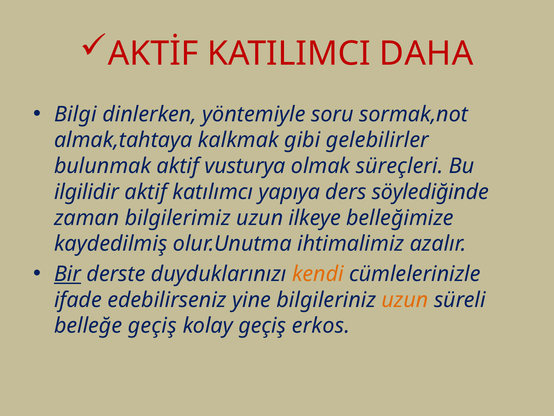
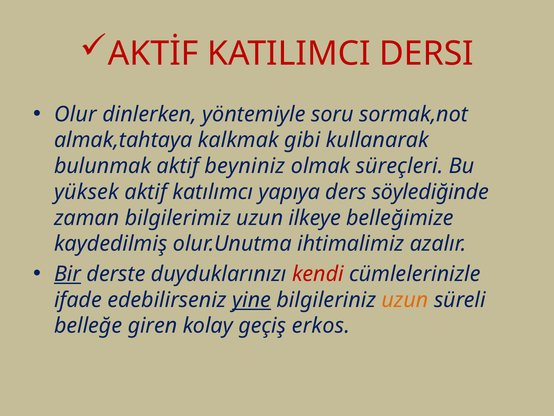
DAHA: DAHA -> DERSI (427, 54)
Bilgi: Bilgi -> Olur (75, 114)
gelebilirler: gelebilirler -> kullanarak (377, 140)
vusturya: vusturya -> beyniniz (245, 166)
ilgilidir: ilgilidir -> yüksek (86, 192)
kendi colour: orange -> red (318, 274)
yine underline: none -> present (251, 300)
belleğe geçiş: geçiş -> giren (152, 325)
